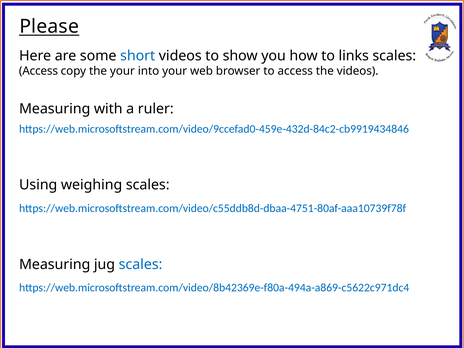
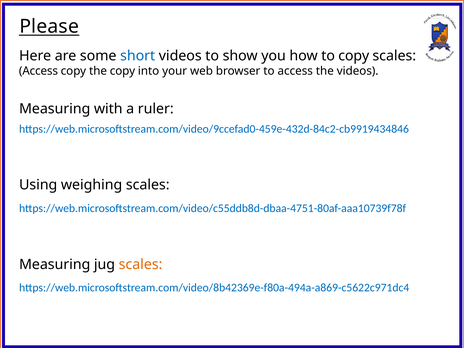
to links: links -> copy (354, 56)
the your: your -> copy (122, 71)
scales colour: blue -> orange (141, 265)
